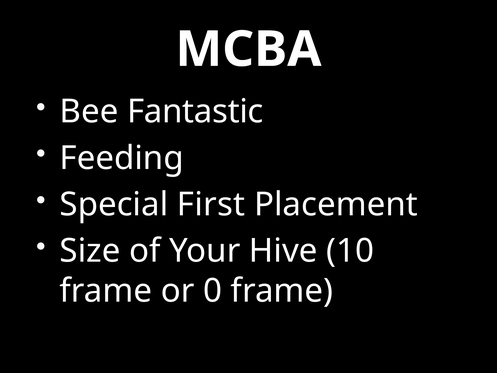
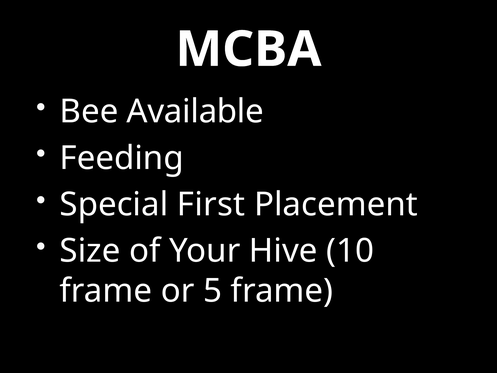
Fantastic: Fantastic -> Available (195, 112)
0: 0 -> 5 (213, 291)
